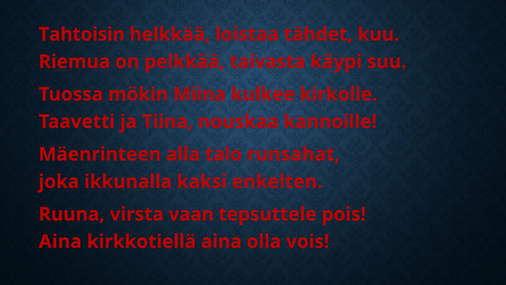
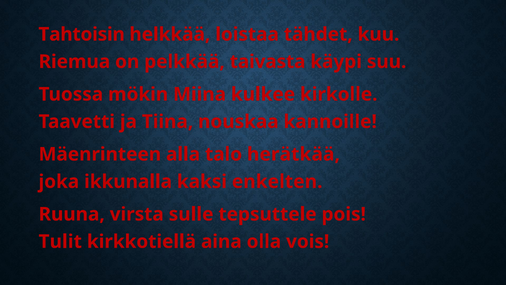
runsahat: runsahat -> herätkää (293, 154)
vaan: vaan -> sulle (191, 214)
Aina: Aina -> Tulit (60, 241)
